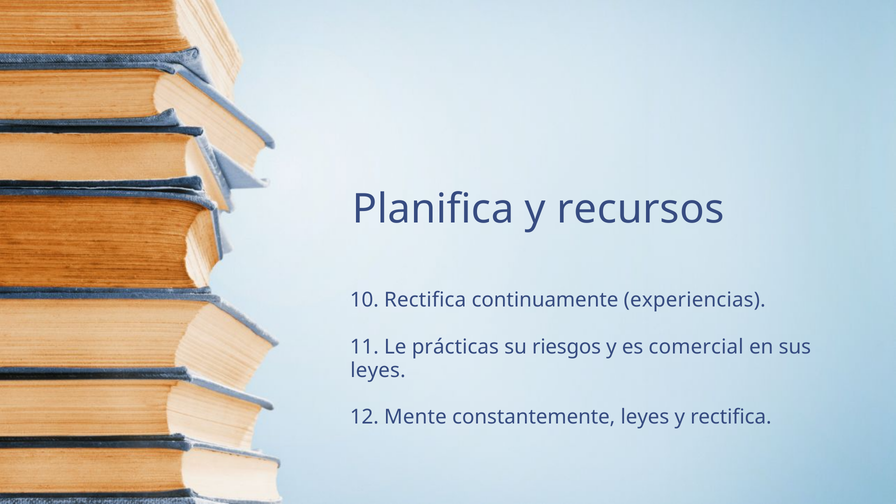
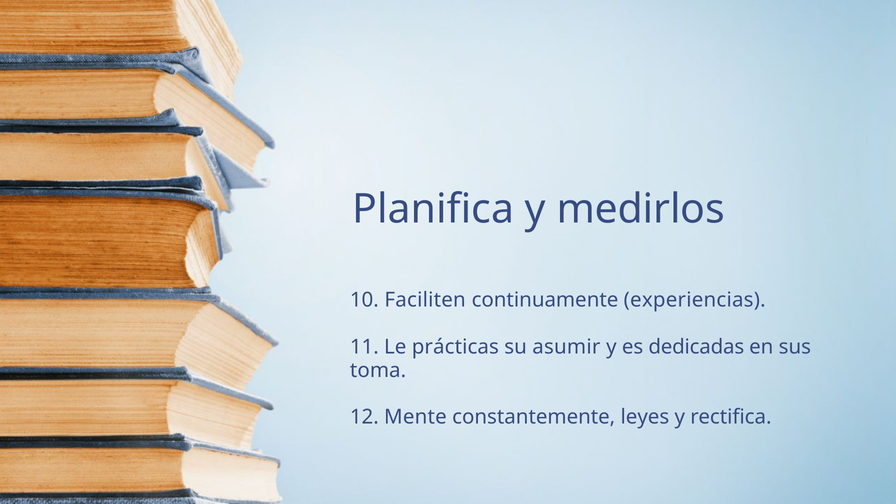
recursos: recursos -> medirlos (641, 209)
10 Rectifica: Rectifica -> Faciliten (425, 300)
riesgos: riesgos -> asumir (566, 347)
comercial: comercial -> dedicadas (696, 347)
leyes: leyes -> toma (378, 370)
